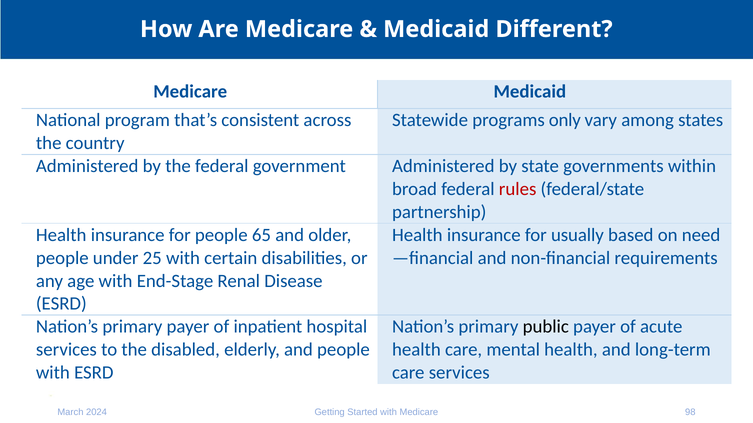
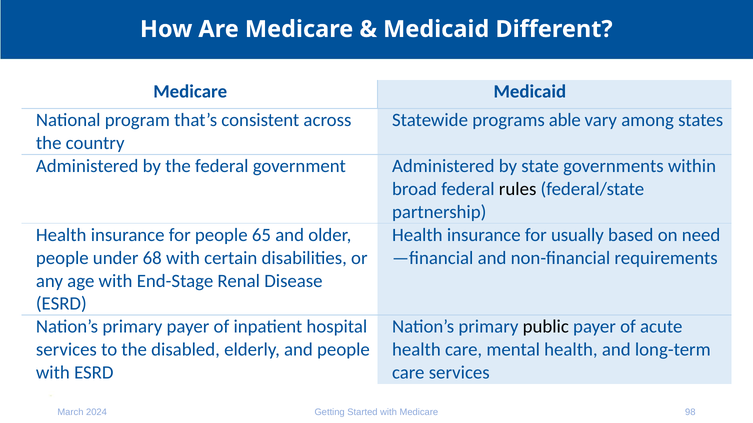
only: only -> able (565, 120)
rules colour: red -> black (518, 189)
25: 25 -> 68 (152, 258)
